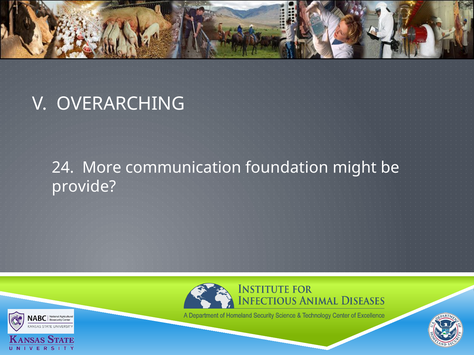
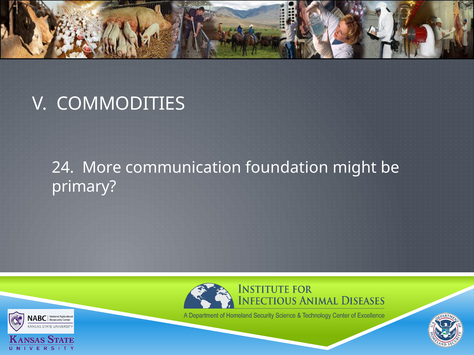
OVERARCHING: OVERARCHING -> COMMODITIES (121, 104)
provide: provide -> primary (84, 187)
